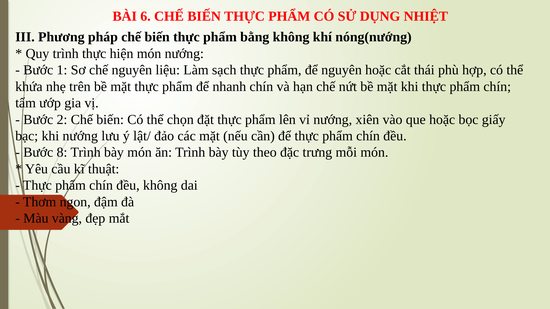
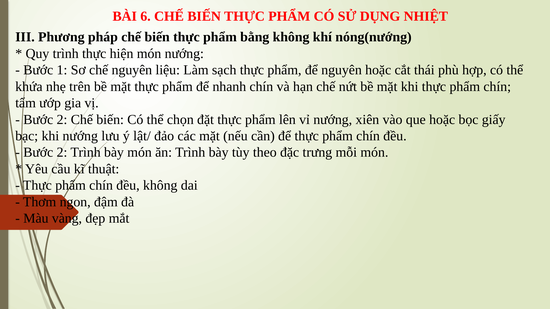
8: 8 -> 2 (62, 153)
